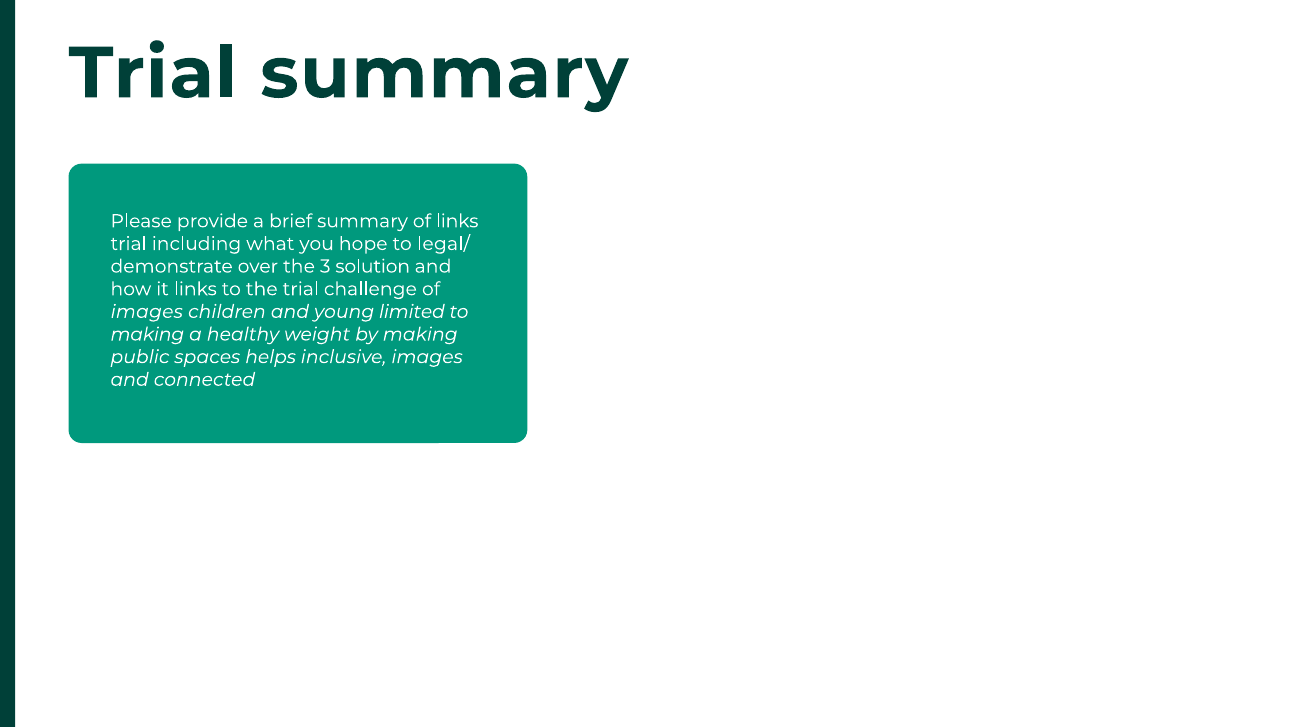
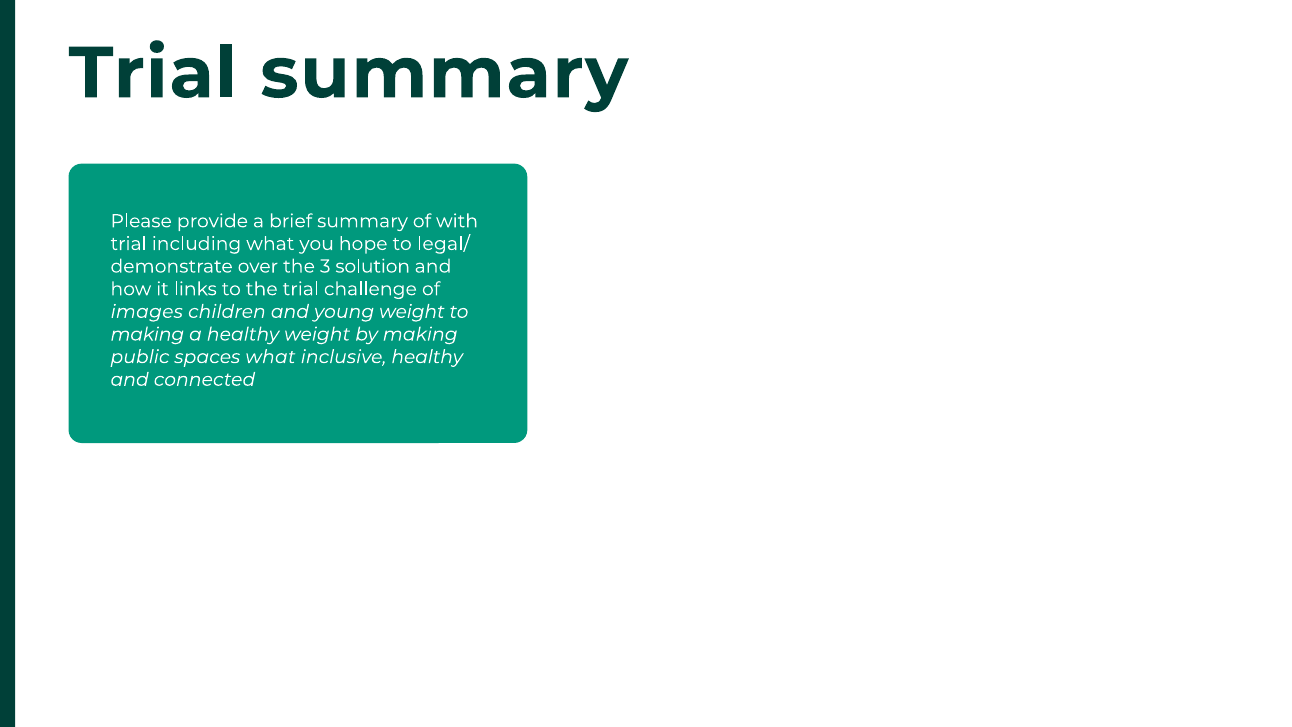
of links: links -> with (457, 221)
young limited: limited -> weight (412, 312)
spaces helps: helps -> what (270, 357)
inclusive images: images -> healthy (427, 357)
